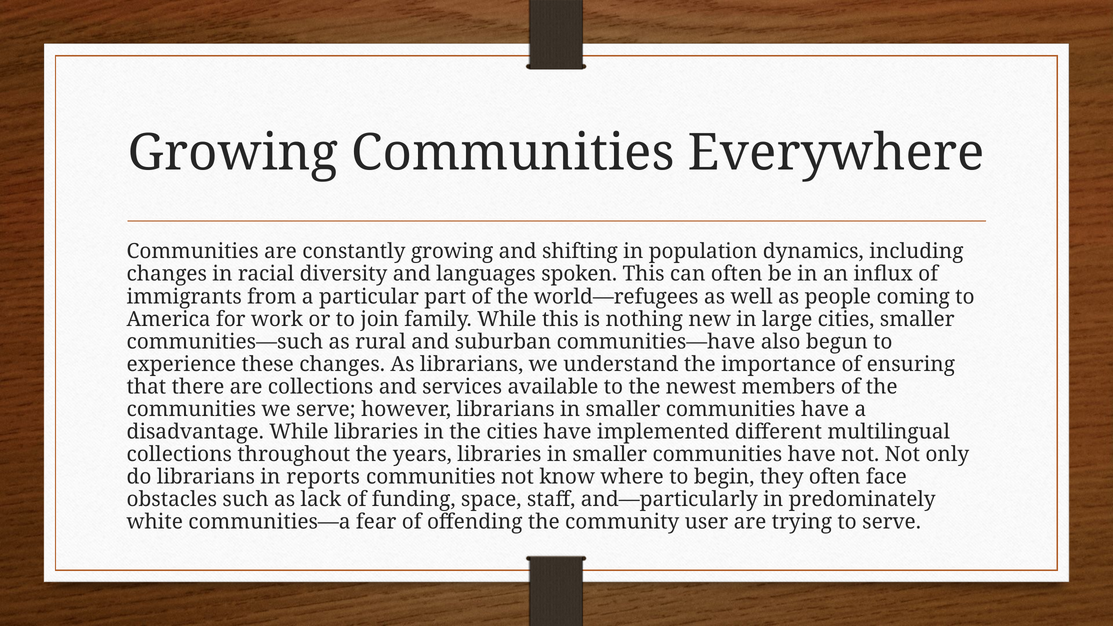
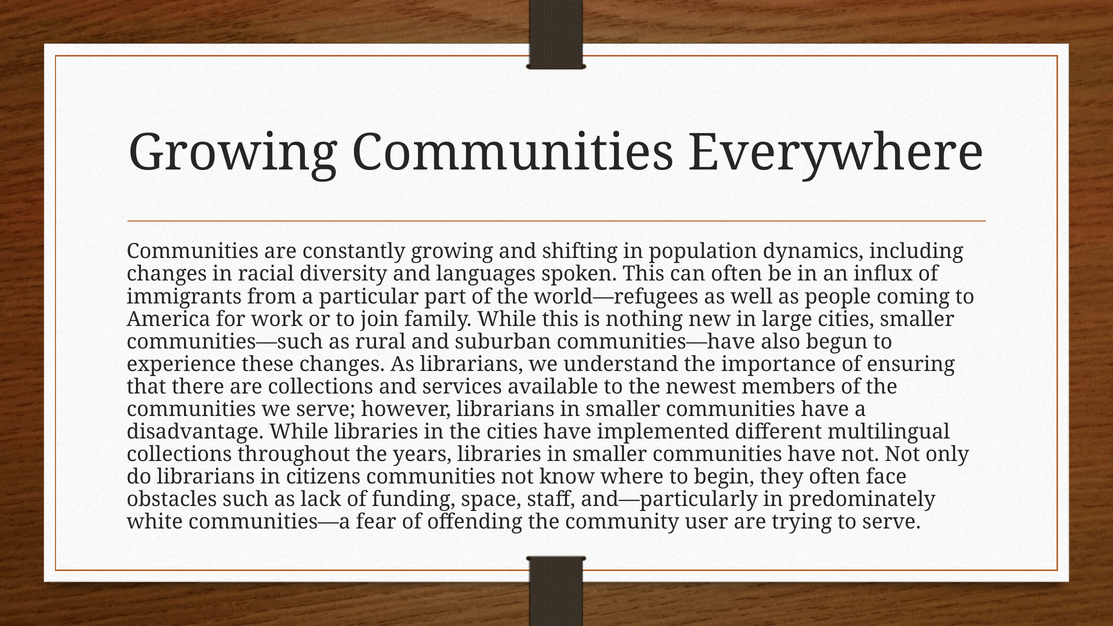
reports: reports -> citizens (323, 477)
